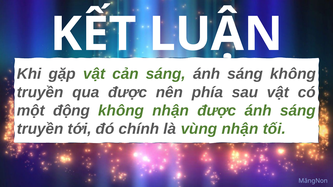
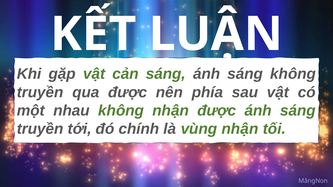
động: động -> nhau (71, 111)
